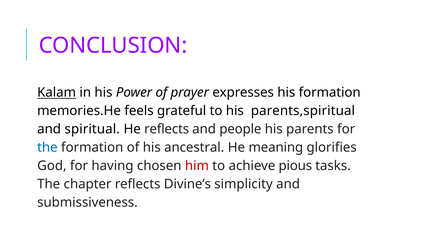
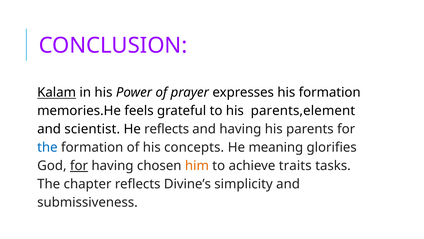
parents,spiritual: parents,spiritual -> parents,element (303, 111)
spiritual: spiritual -> scientist (92, 129)
and people: people -> having (240, 129)
ancestral: ancestral -> concepts (194, 147)
for underline: none -> present (79, 165)
him colour: red -> orange (197, 165)
pious: pious -> traits (295, 165)
